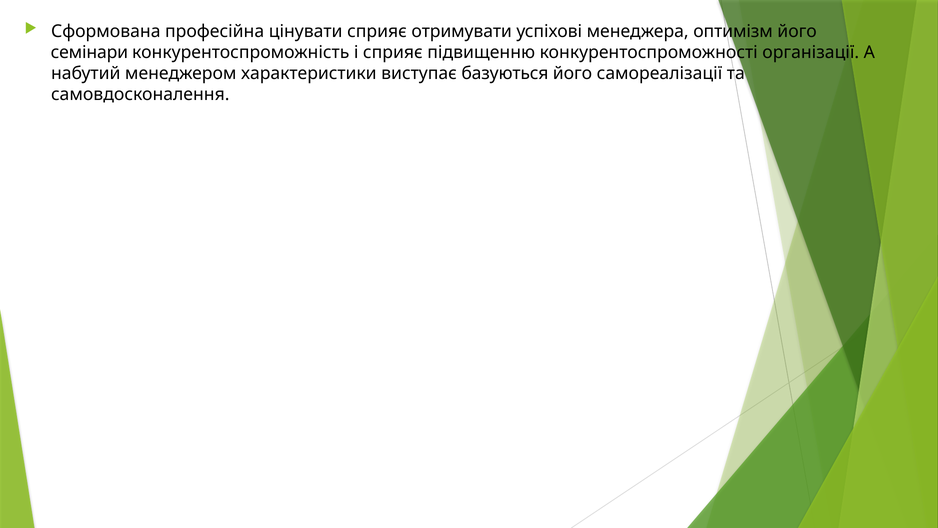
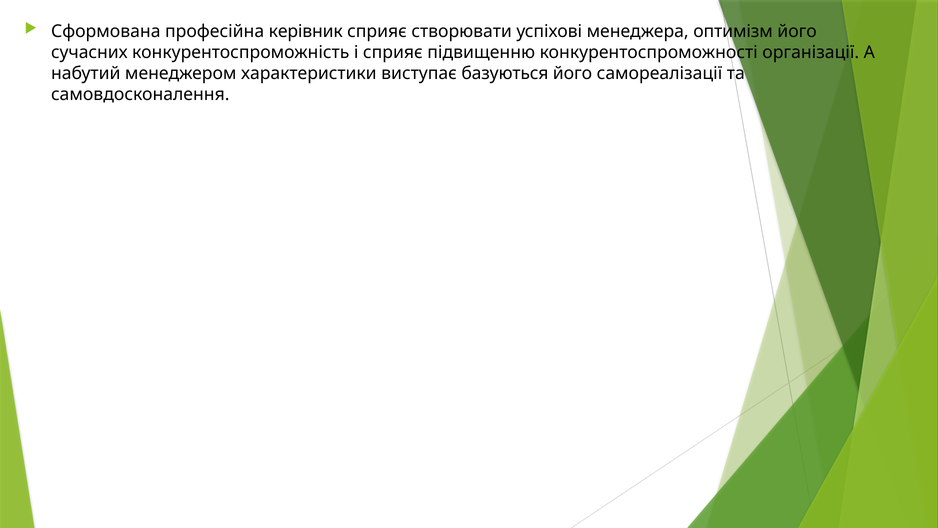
цінувати: цінувати -> керівник (306, 31)
отримувати: отримувати -> створювати (462, 31)
семінари: семінари -> сучасних (89, 52)
